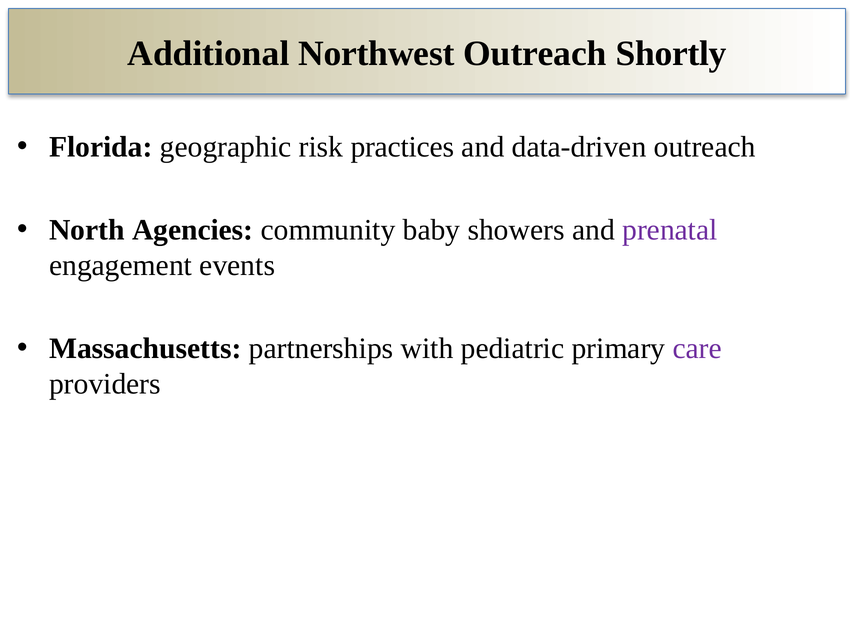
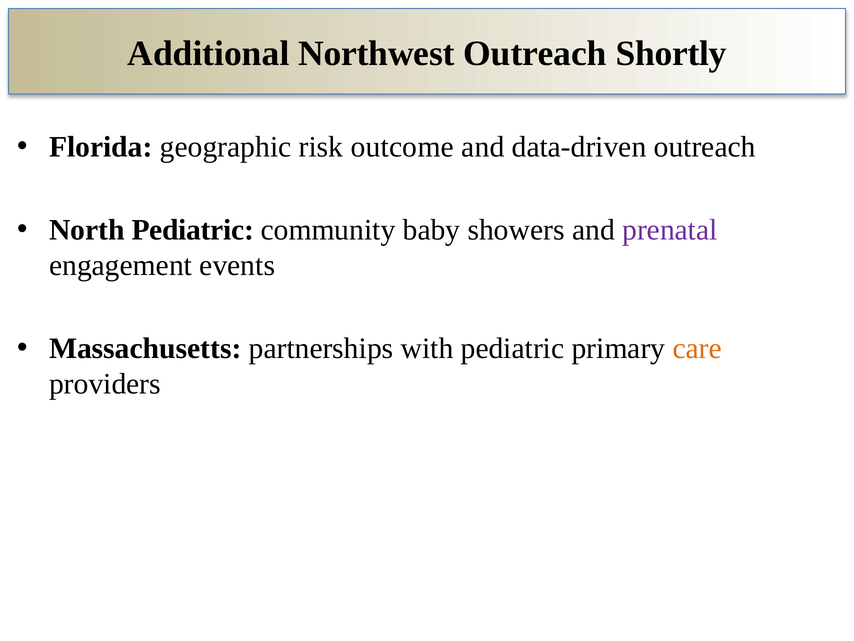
practices: practices -> outcome (402, 147)
North Agencies: Agencies -> Pediatric (193, 230)
care colour: purple -> orange (697, 348)
